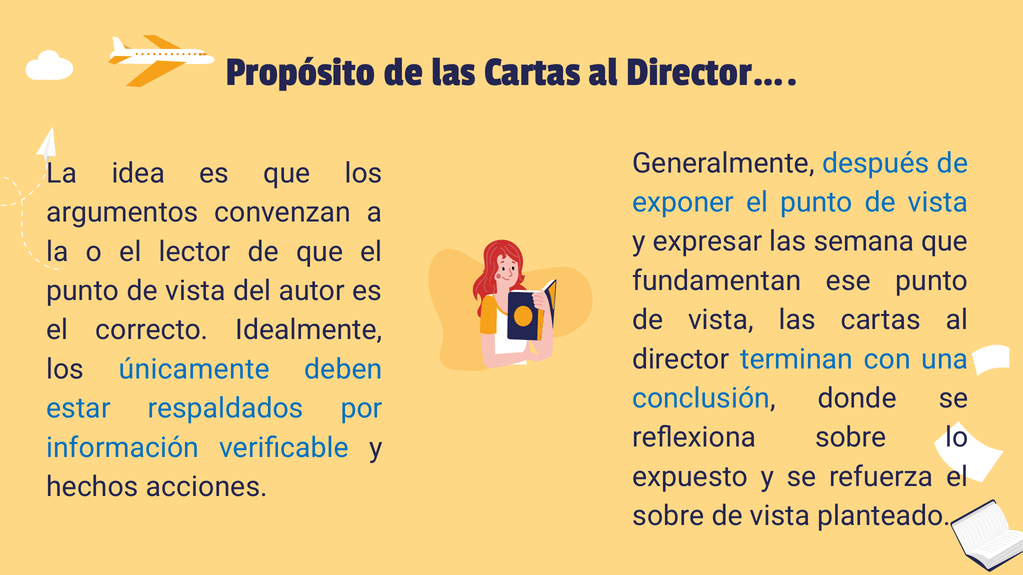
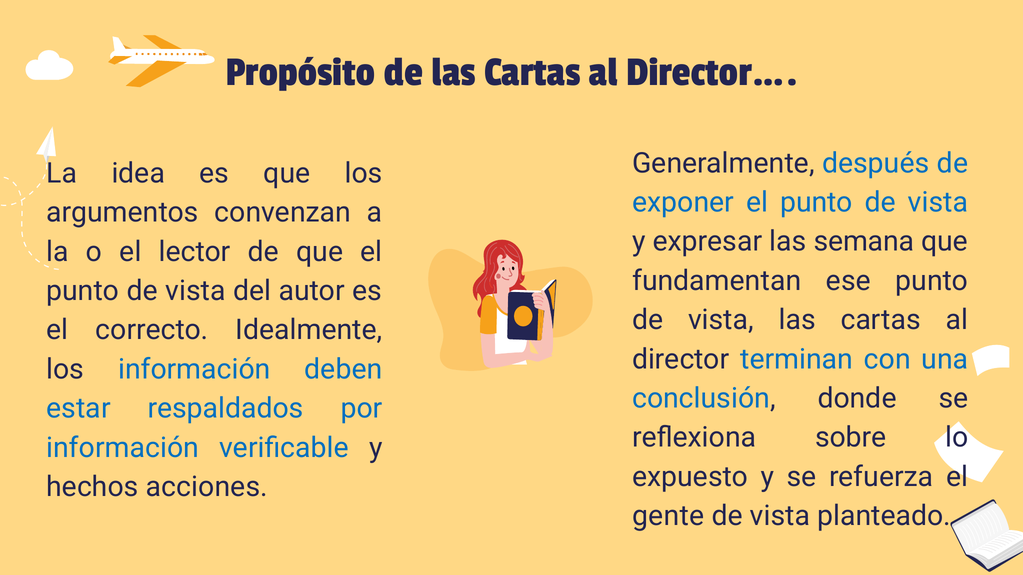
los únicamente: únicamente -> información (194, 370)
sobre: sobre -> gente (668, 516)
